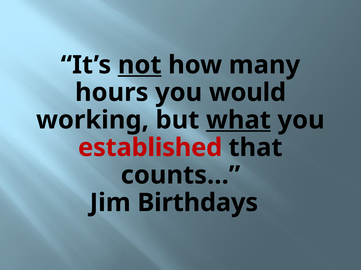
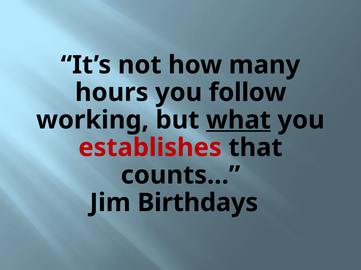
not underline: present -> none (140, 65)
would: would -> follow (248, 93)
established: established -> establishes (150, 148)
